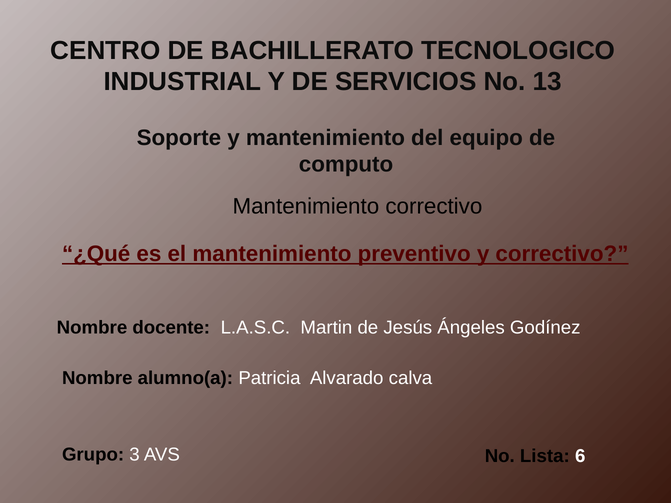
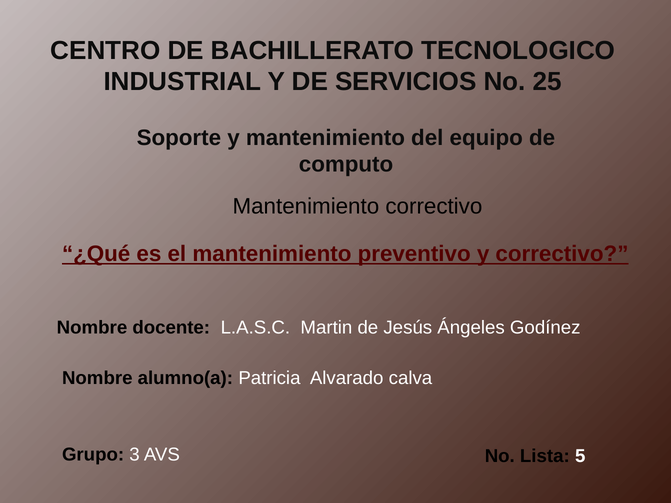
13: 13 -> 25 (547, 82)
6: 6 -> 5 (580, 456)
